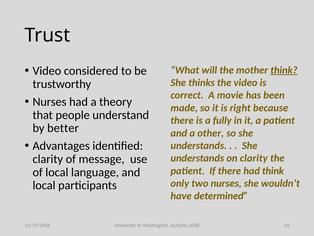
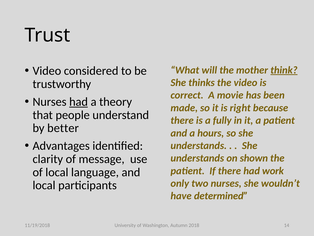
had underline: none -> present (79, 102)
other: other -> hours (211, 133)
on clarity: clarity -> shown (254, 158)
had think: think -> work (273, 170)
